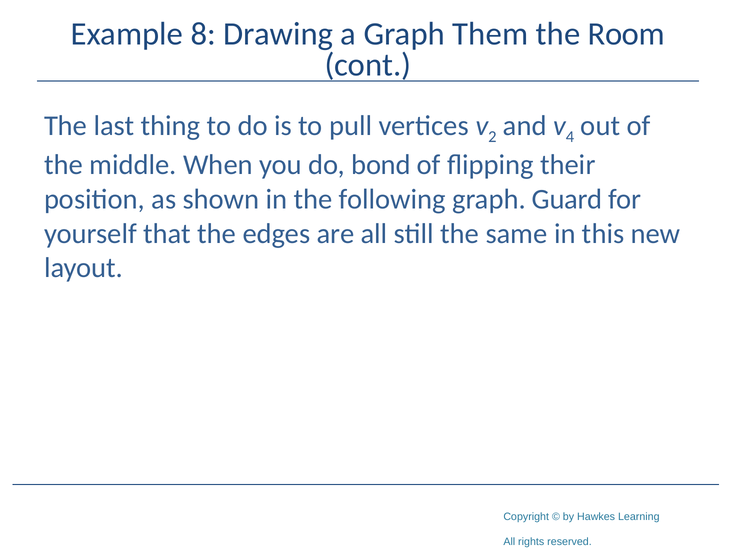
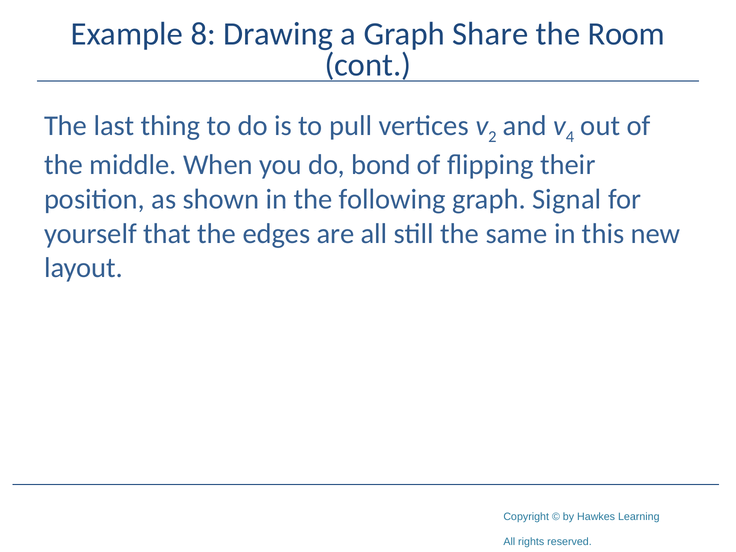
Them: Them -> Share (490, 34)
Guard: Guard -> Signal (567, 199)
